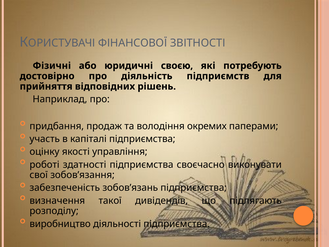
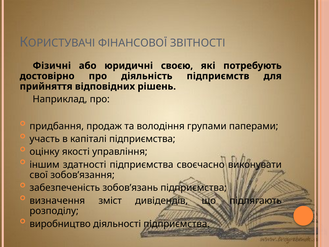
окремих: окремих -> групами (207, 126)
роботі: роботі -> іншим (45, 164)
такої: такої -> зміст (110, 200)
